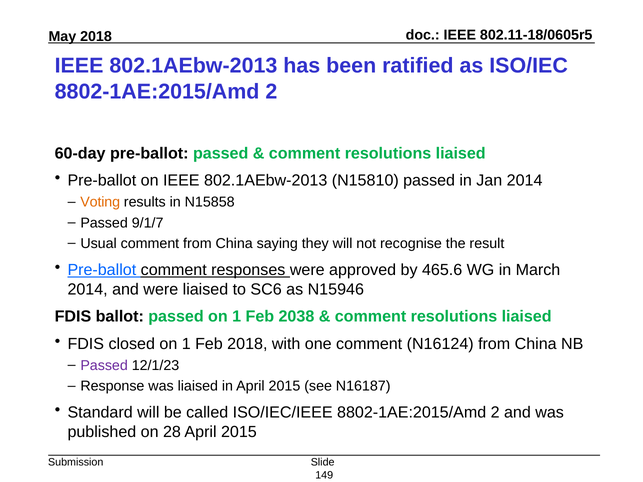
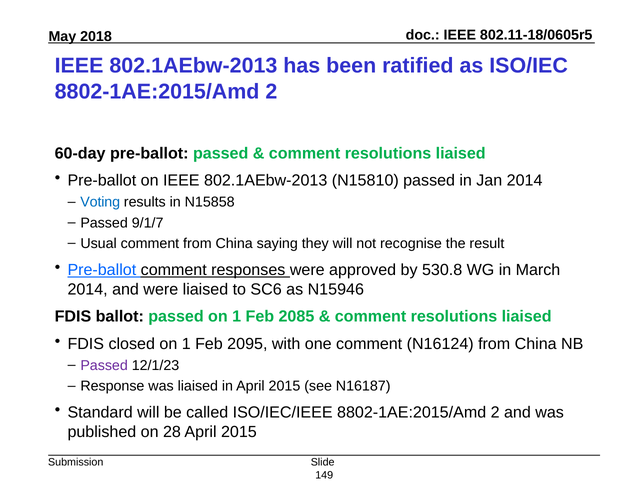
Voting colour: orange -> blue (100, 202)
465.6: 465.6 -> 530.8 (442, 270)
2038: 2038 -> 2085 (296, 317)
Feb 2018: 2018 -> 2095 (247, 344)
